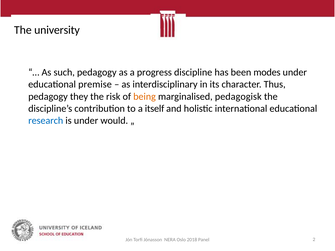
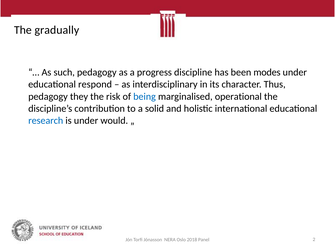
university: university -> gradually (57, 30)
premise: premise -> respond (95, 84)
being colour: orange -> blue (145, 96)
pedagogisk: pedagogisk -> operational (238, 96)
itself: itself -> solid (155, 108)
